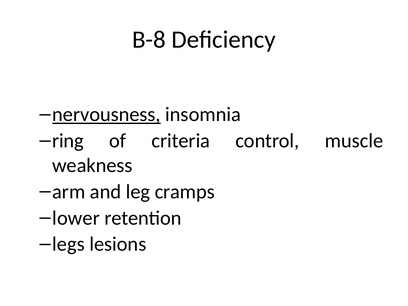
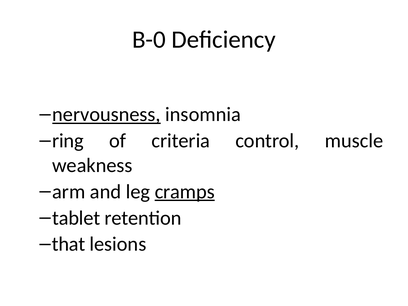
B-8: B-8 -> B-0 (149, 39)
cramps underline: none -> present (185, 192)
lower: lower -> tablet (76, 218)
legs: legs -> that (69, 244)
